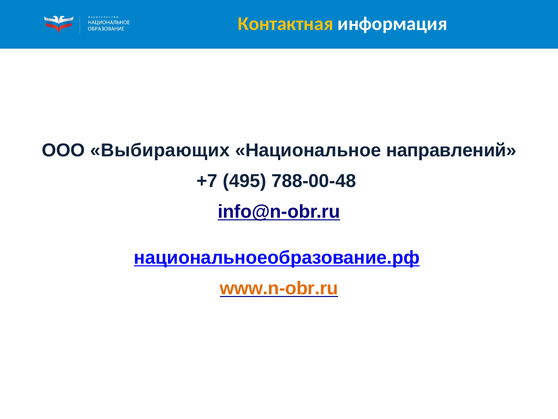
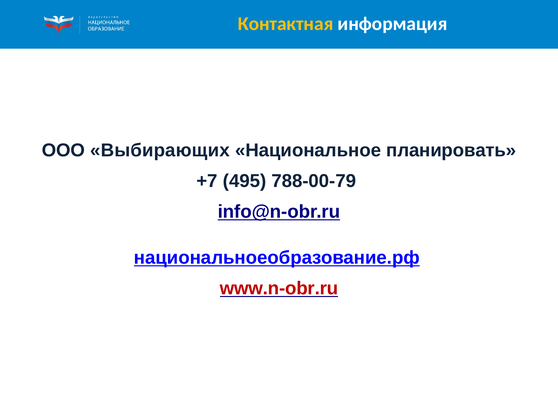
направлений: направлений -> планировать (451, 150)
788-00-48: 788-00-48 -> 788-00-79 (314, 181)
www.n-obr.ru colour: orange -> red (279, 288)
